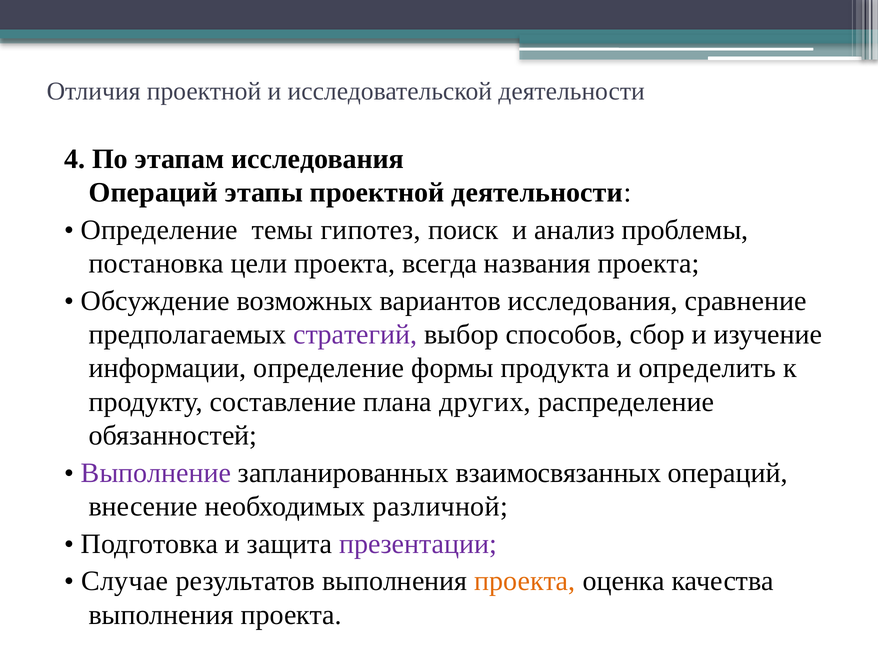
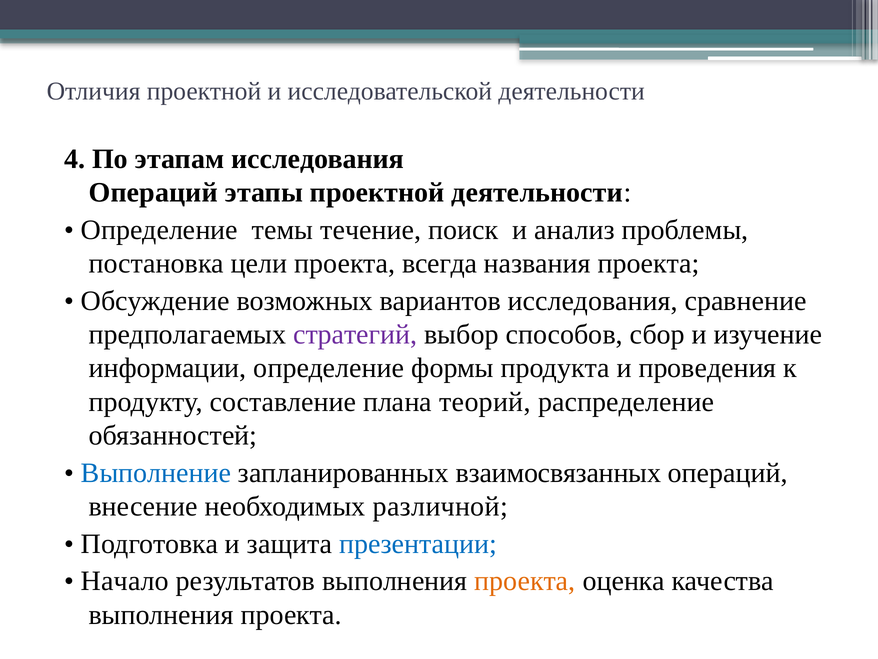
гипотез: гипотез -> течение (371, 230)
определить: определить -> проведения (707, 368)
других: других -> теорий (485, 402)
Выполнение colour: purple -> blue (156, 472)
презентации colour: purple -> blue (418, 543)
Случае: Случае -> Начало (125, 581)
